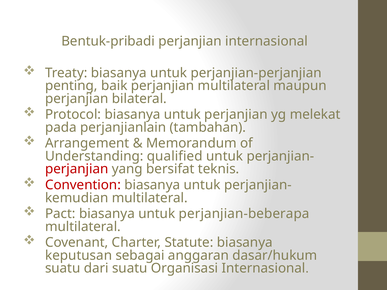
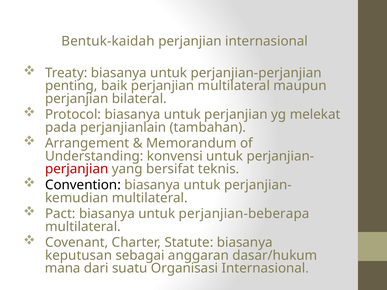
Bentuk-pribadi: Bentuk-pribadi -> Bentuk-kaidah (108, 41)
qualified: qualified -> konvensi (175, 156)
Convention colour: red -> black (83, 185)
suatu: suatu -> mana (63, 268)
